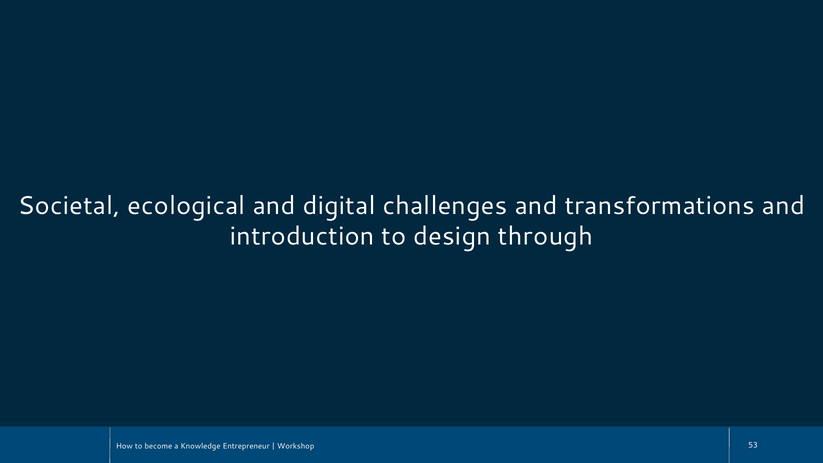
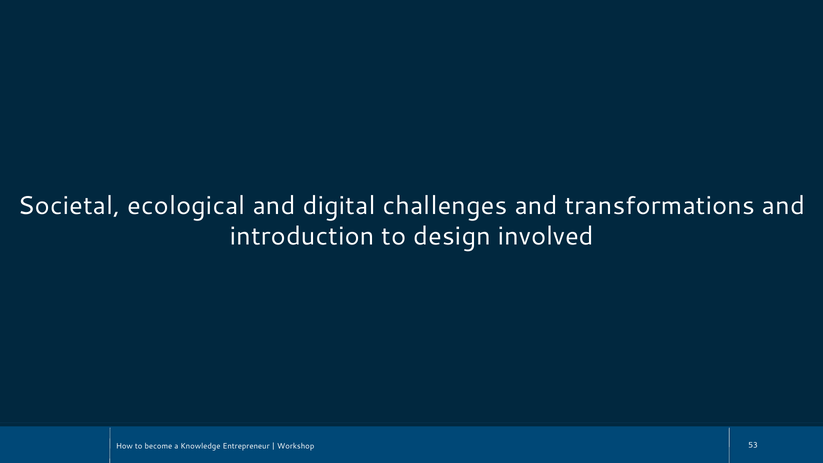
through: through -> involved (546, 236)
